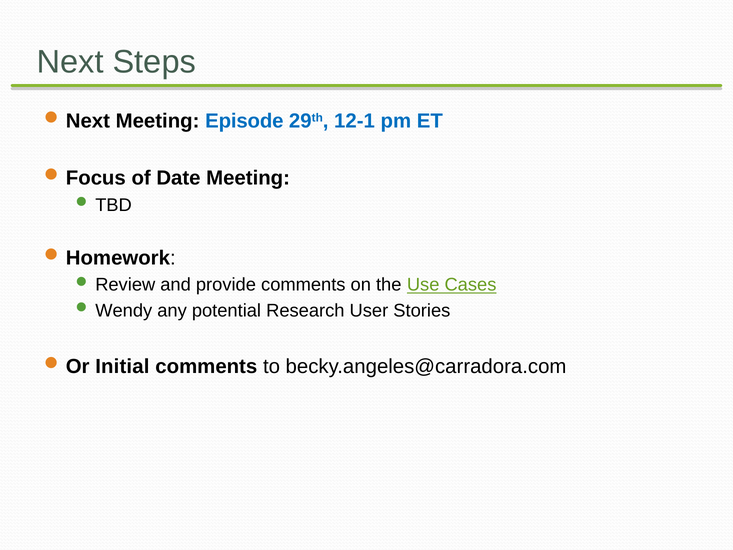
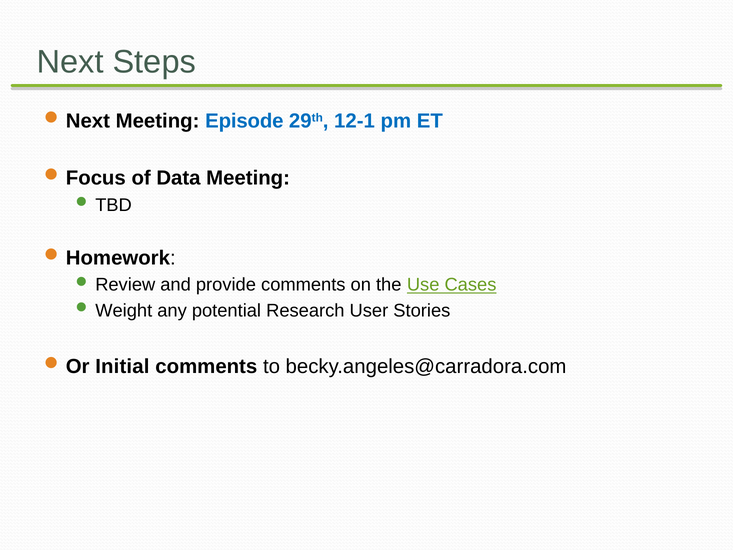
Date: Date -> Data (178, 178)
Wendy: Wendy -> Weight (124, 310)
